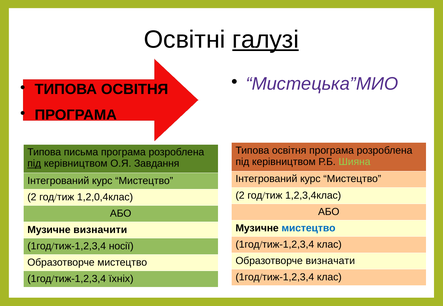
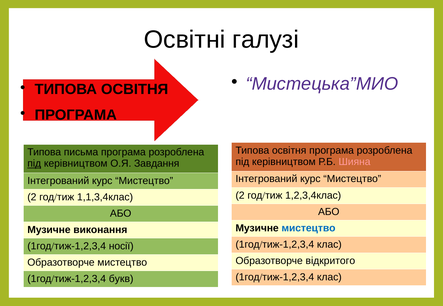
галузі underline: present -> none (266, 40)
Шияна colour: light green -> pink (354, 162)
1,2,0,4клас: 1,2,0,4клас -> 1,1,3,4клас (105, 198)
визначити: визначити -> виконання (100, 230)
визначати: визначати -> відкритого (330, 261)
їхніх: їхніх -> букв (121, 279)
